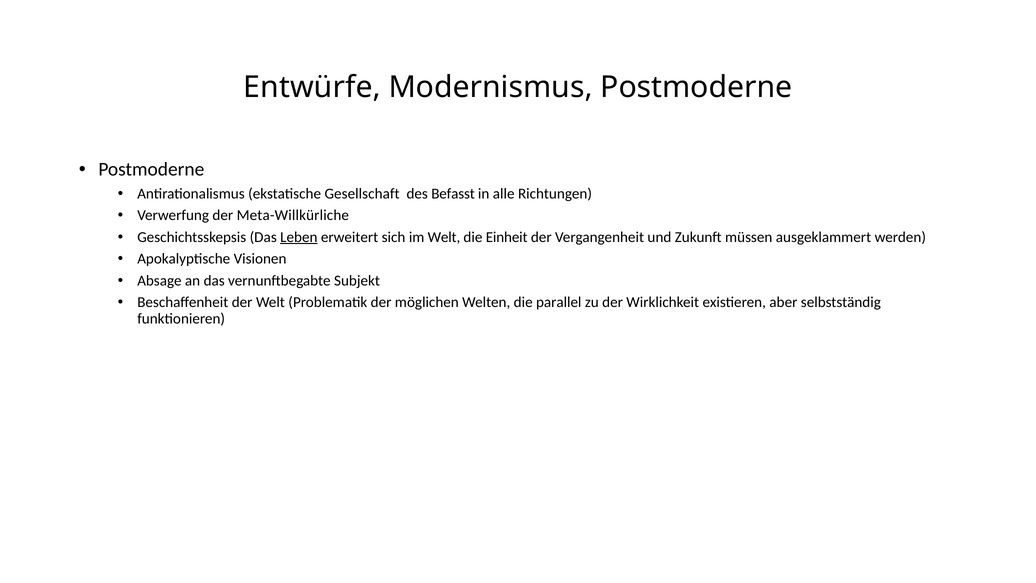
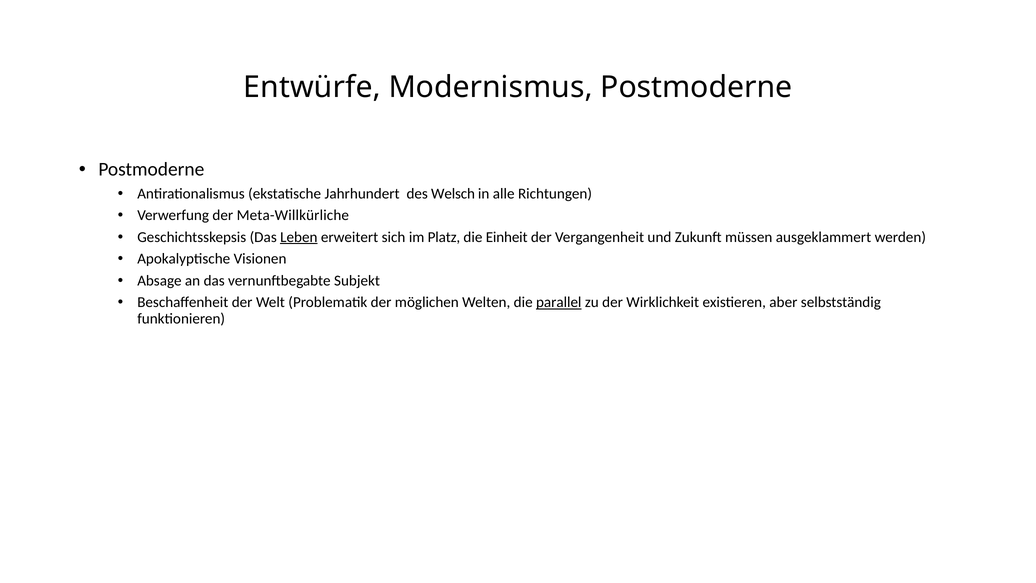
Gesellschaft: Gesellschaft -> Jahrhundert (362, 193)
Befasst: Befasst -> Welsch (453, 193)
im Welt: Welt -> Platz (444, 237)
parallel underline: none -> present (559, 302)
